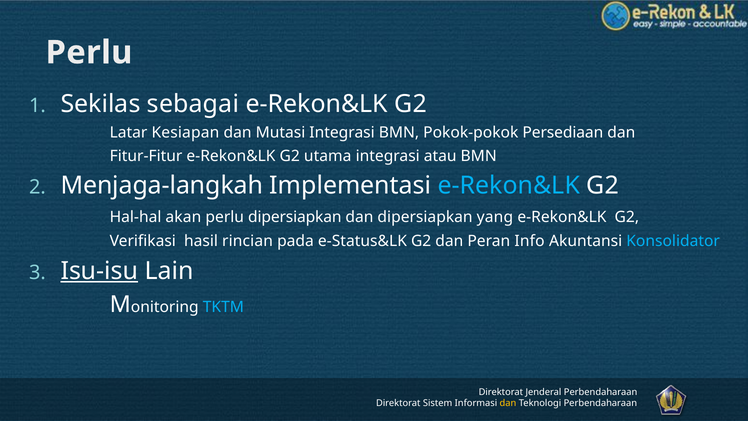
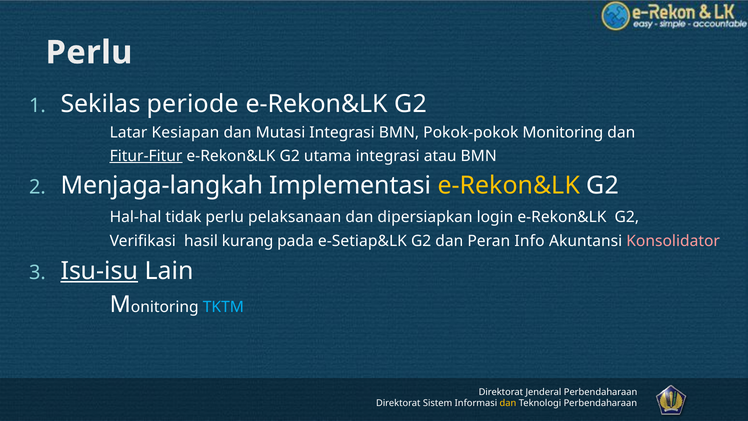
sebagai: sebagai -> periode (193, 104)
Persediaan: Persediaan -> Monitoring (563, 132)
Fitur-Fitur underline: none -> present (146, 156)
e-Rekon&LK colour: light blue -> yellow (509, 186)
akan: akan -> tidak (183, 217)
perlu dipersiapkan: dipersiapkan -> pelaksanaan (295, 217)
yang: yang -> login (495, 217)
rincian: rincian -> kurang (248, 241)
e-Status&LK: e-Status&LK -> e-Setiap&LK (362, 241)
Konsolidator colour: light blue -> pink (673, 241)
